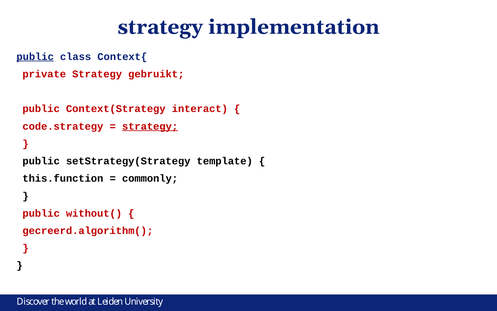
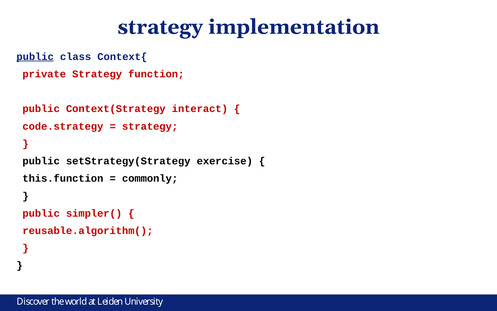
gebruikt: gebruikt -> function (156, 74)
strategy underline: present -> none (150, 126)
template: template -> exercise (225, 161)
without(: without( -> simpler( (94, 213)
gecreerd.algorithm(: gecreerd.algorithm( -> reusable.algorithm( (88, 231)
